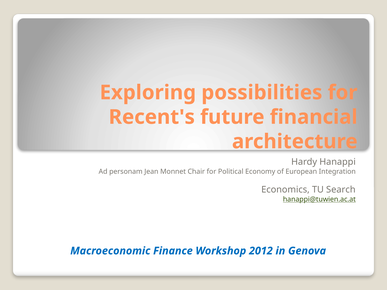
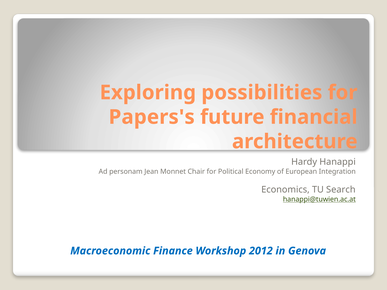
Recent's: Recent's -> Papers's (152, 117)
